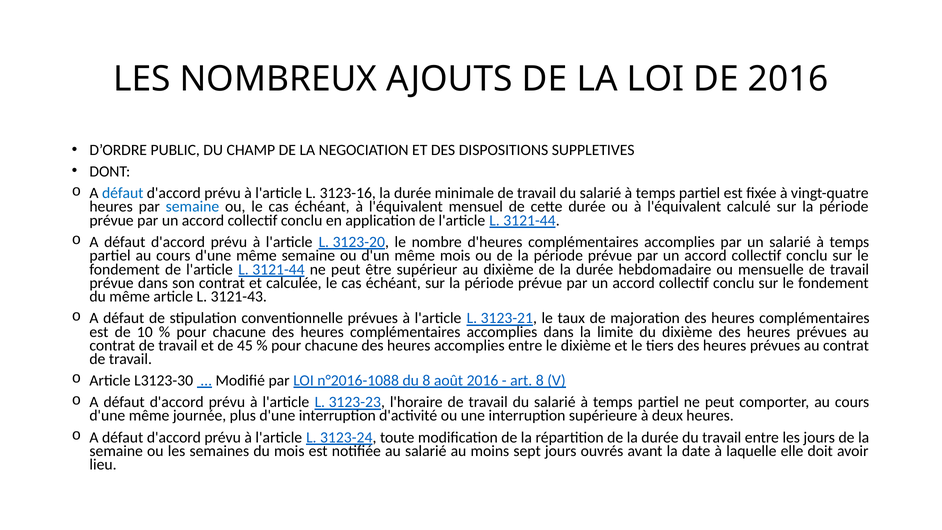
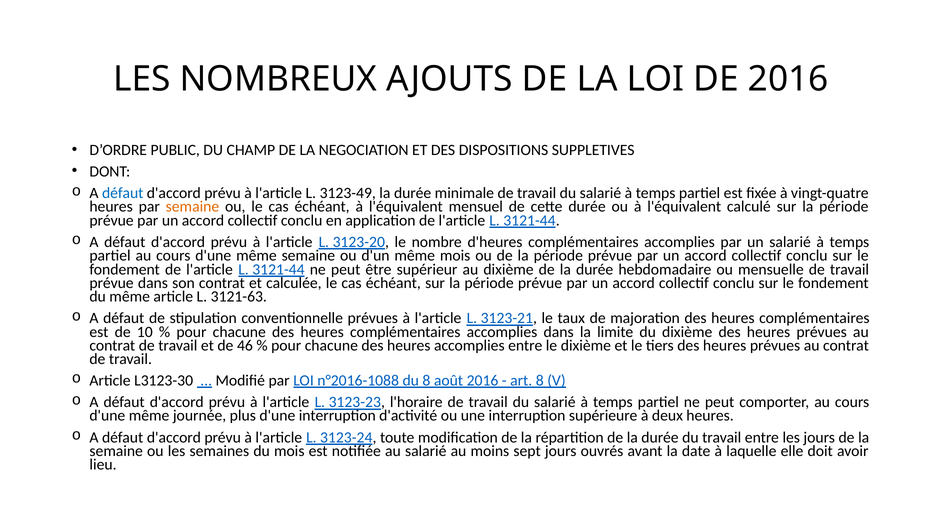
3123-16: 3123-16 -> 3123-49 (348, 193)
semaine colour: blue -> orange (192, 207)
3121-43: 3121-43 -> 3121-63 (239, 297)
45: 45 -> 46 (245, 345)
